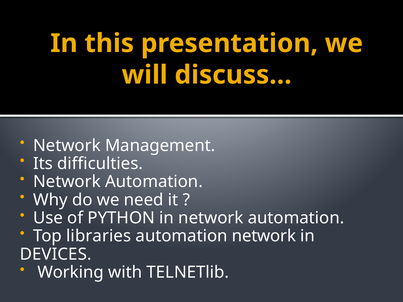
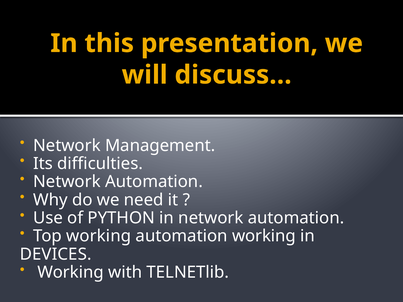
Top libraries: libraries -> working (99, 236)
automation network: network -> working (264, 236)
